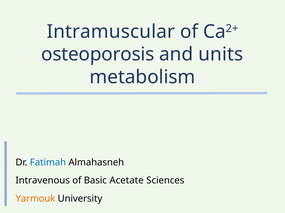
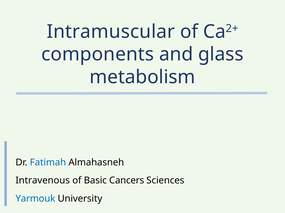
osteoporosis: osteoporosis -> components (98, 55)
units: units -> glass (221, 55)
Acetate: Acetate -> Cancers (127, 181)
Yarmouk colour: orange -> blue (35, 199)
